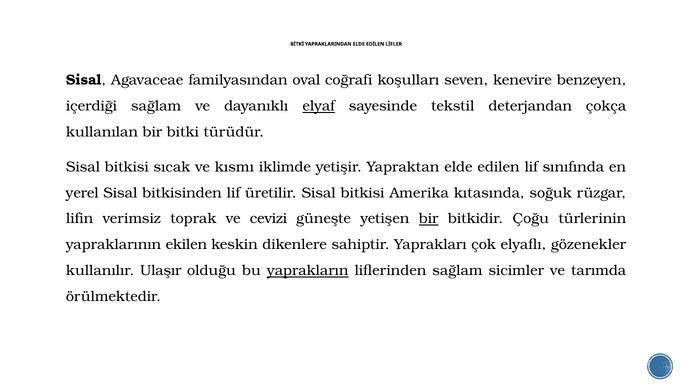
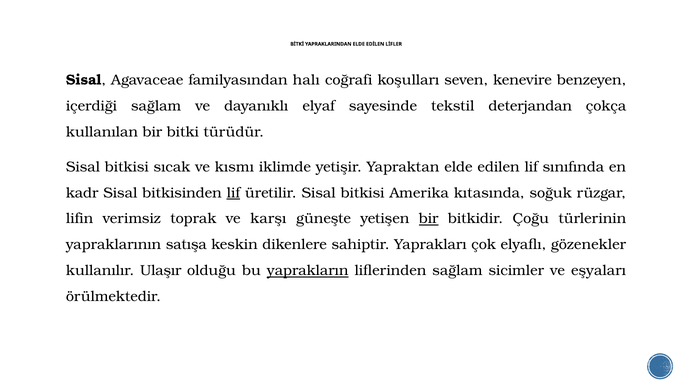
oval: oval -> halı (306, 80)
elyaf underline: present -> none (319, 106)
yerel: yerel -> kadr (82, 193)
lif underline: none -> present (233, 193)
cevizi: cevizi -> karşı (268, 219)
ekilen: ekilen -> satışa (186, 245)
tarımda: tarımda -> eşyaları (599, 271)
